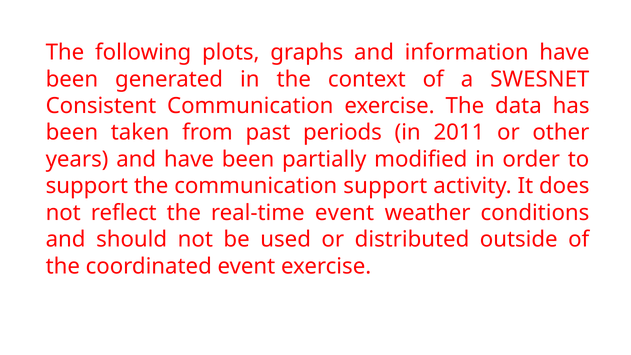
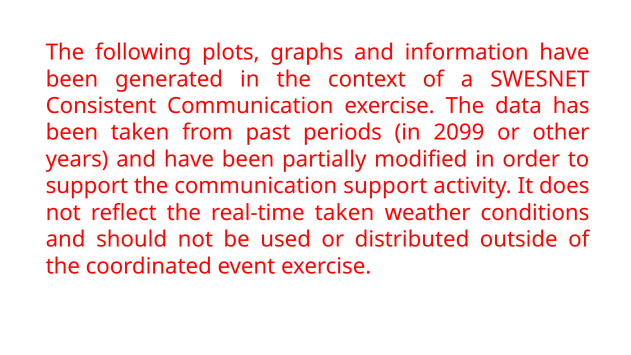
2011: 2011 -> 2099 (459, 133)
real-time event: event -> taken (345, 213)
